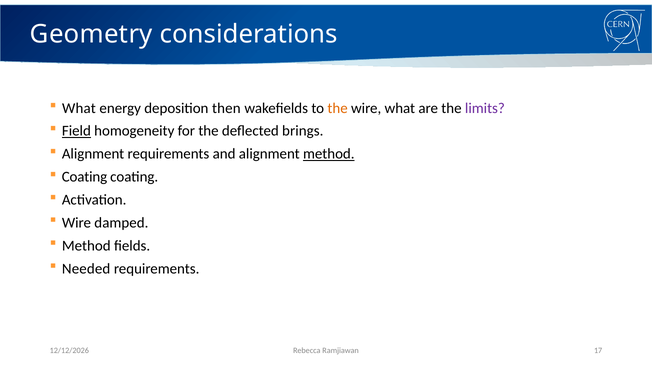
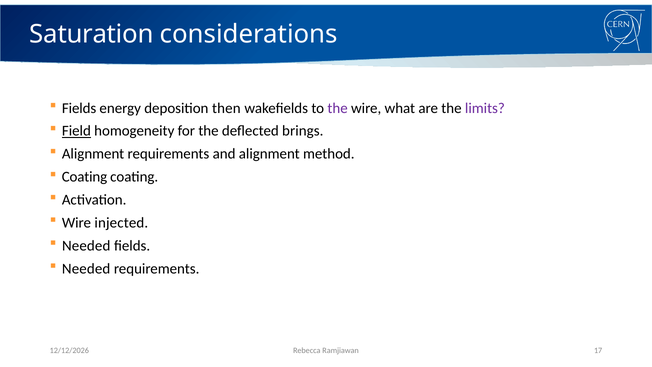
Geometry: Geometry -> Saturation (92, 34)
What: What -> Fields (79, 108)
the colour: orange -> purple (338, 108)
method underline: present -> none (329, 154)
damped: damped -> injected (121, 223)
Method: Method -> Needed (86, 245)
